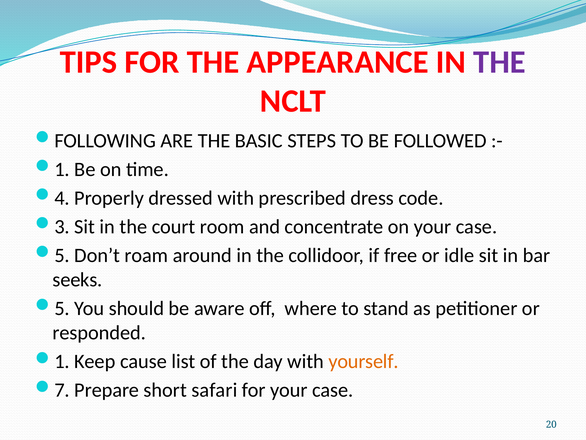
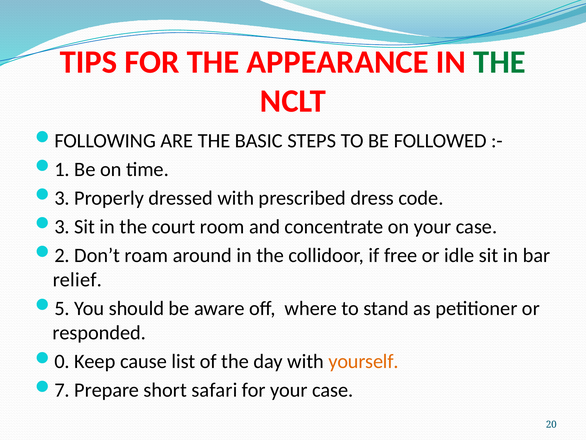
THE colour: purple -> green (499, 62)
4: 4 -> 3 (62, 198)
5: 5 -> 2 (62, 255)
seeks: seeks -> relief (77, 279)
1: 1 -> 0 (62, 361)
